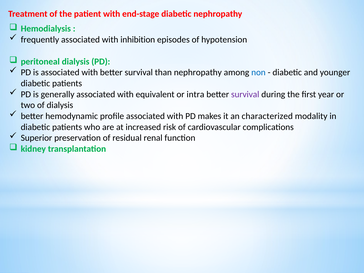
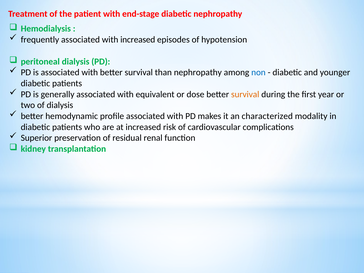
with inhibition: inhibition -> increased (138, 40)
intra: intra -> dose (195, 94)
survival colour: purple -> orange (245, 94)
